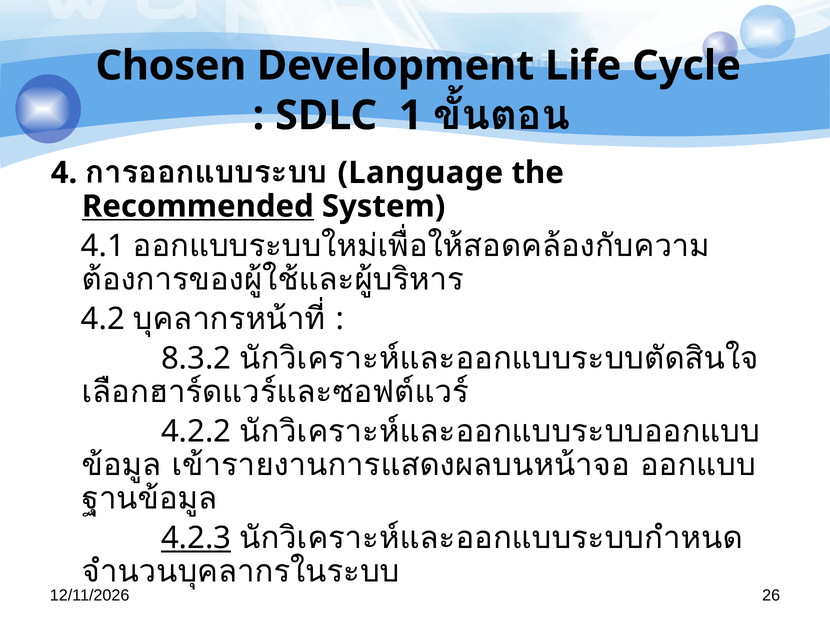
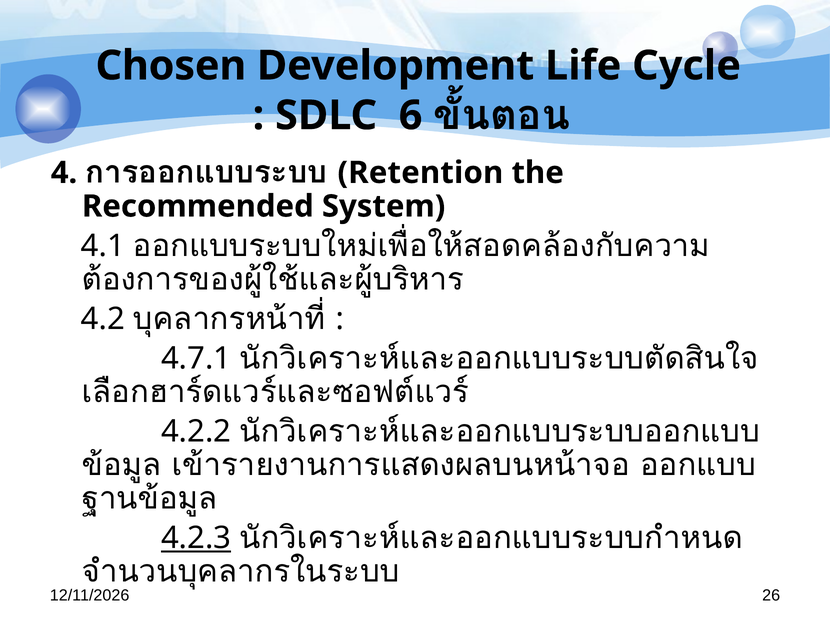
1: 1 -> 6 (411, 116)
Language: Language -> Retention (420, 173)
Recommended underline: present -> none (198, 207)
8.3.2: 8.3.2 -> 4.7.1 (196, 359)
